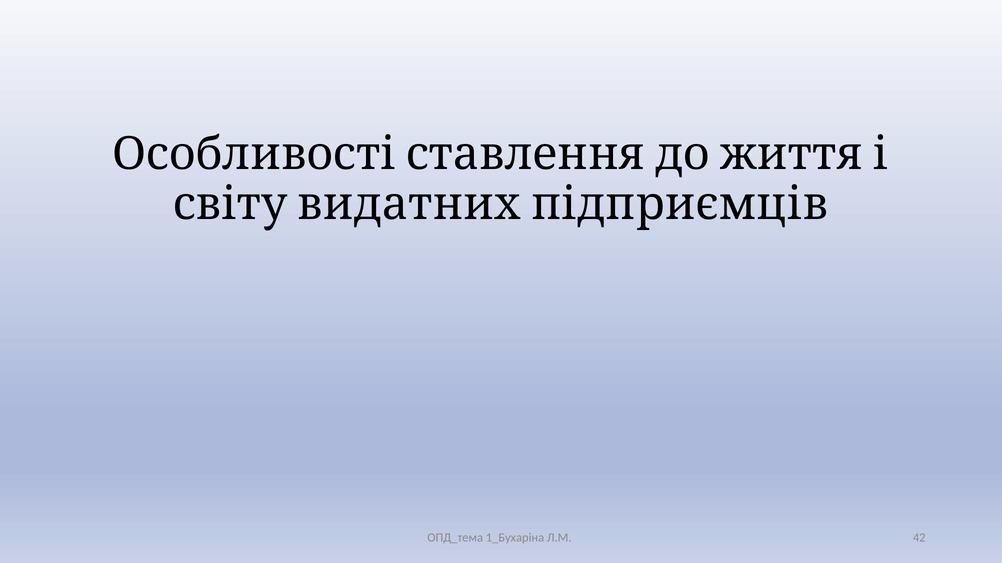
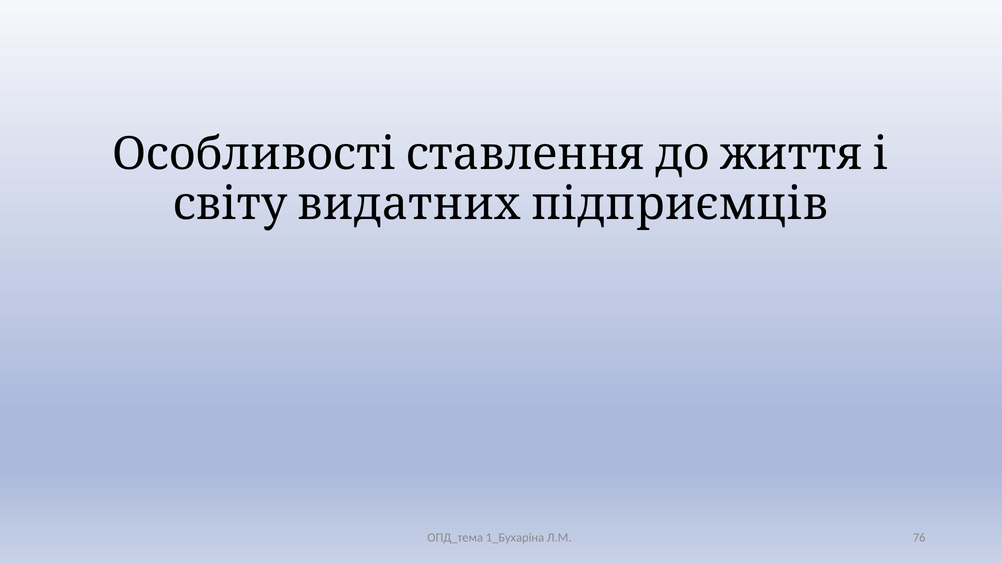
42: 42 -> 76 (919, 538)
